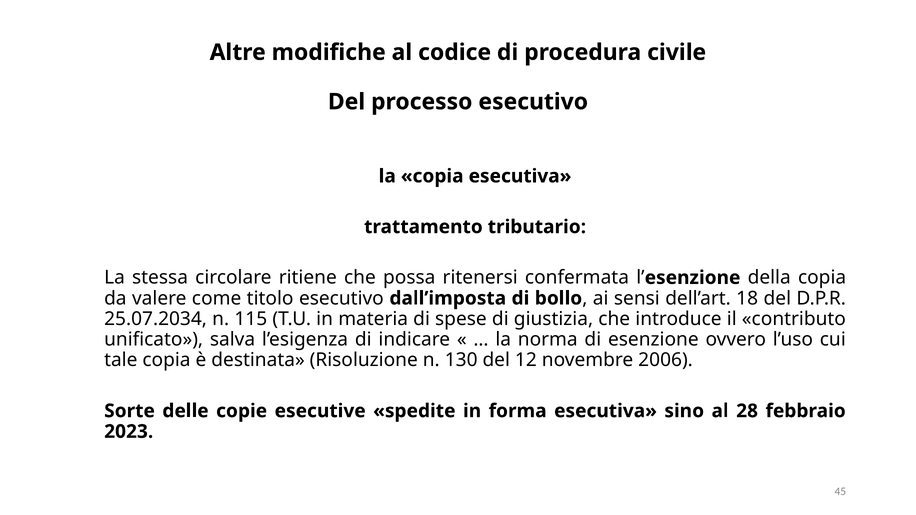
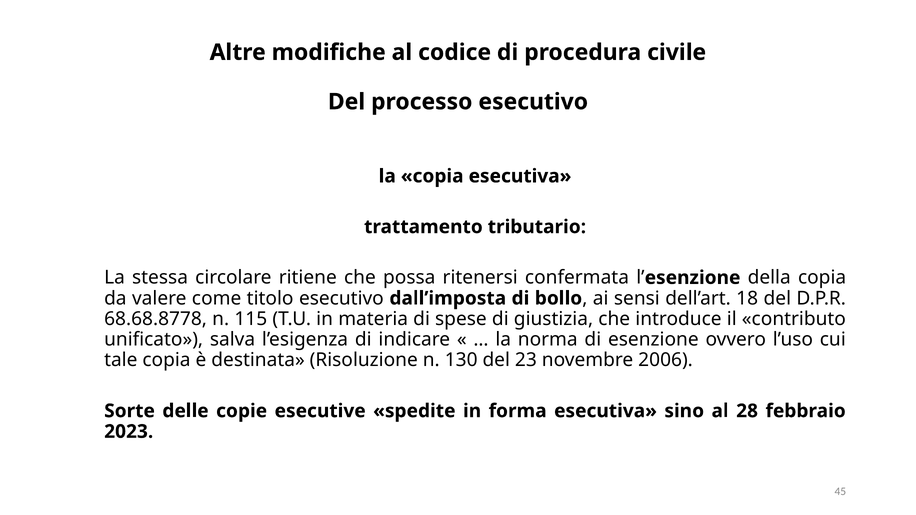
25.07.2034: 25.07.2034 -> 68.68.8778 (156, 319)
12: 12 -> 23 (526, 360)
